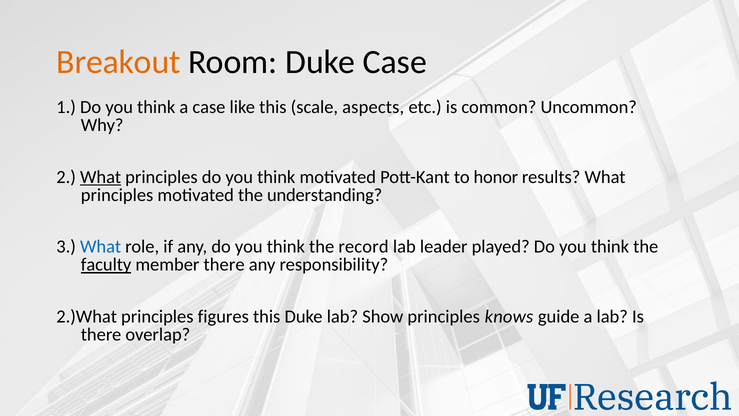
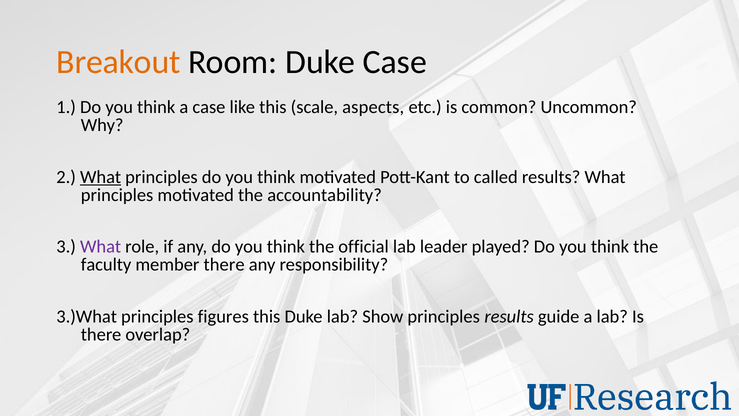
honor: honor -> called (496, 177)
understanding: understanding -> accountability (325, 195)
What colour: blue -> purple (101, 247)
record: record -> official (364, 247)
faculty underline: present -> none (106, 265)
2.)What: 2.)What -> 3.)What (87, 316)
principles knows: knows -> results (509, 316)
